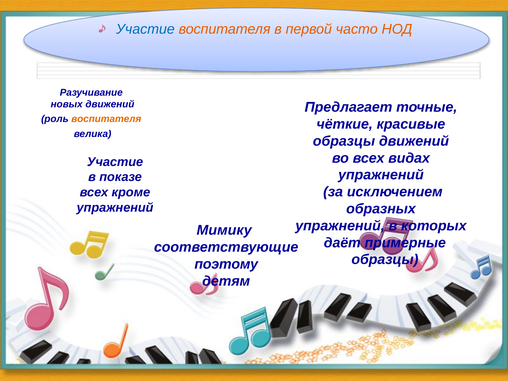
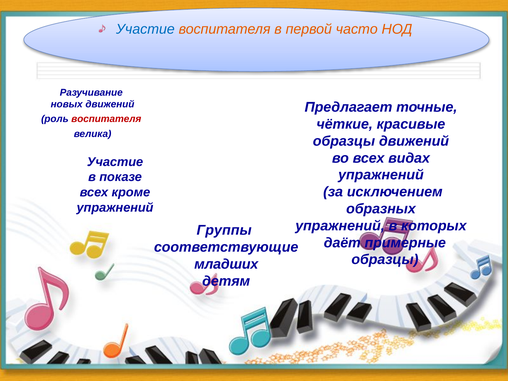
воспитателя colour: orange -> red (106, 119)
Мимику: Мимику -> Группы (224, 230)
поэтому: поэтому -> младших (226, 264)
